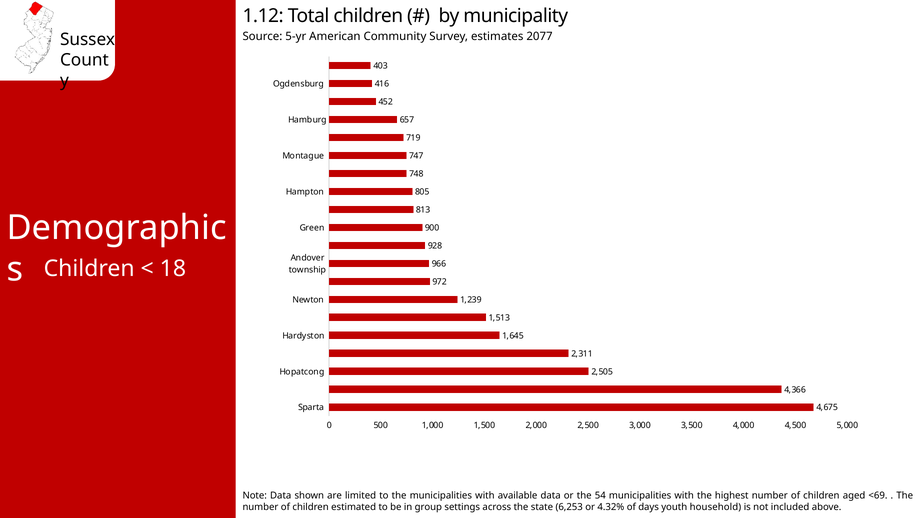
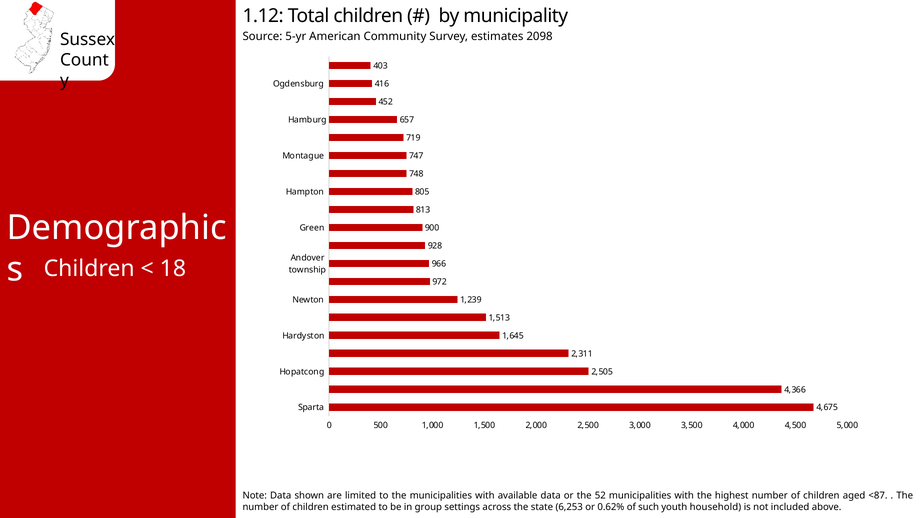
2077: 2077 -> 2098 (540, 36)
54: 54 -> 52 (600, 495)
<69: <69 -> <87 (878, 495)
4.32%: 4.32% -> 0.62% (611, 507)
days: days -> such (649, 507)
